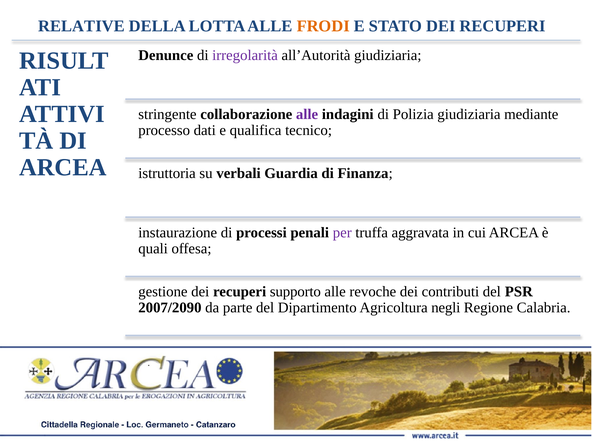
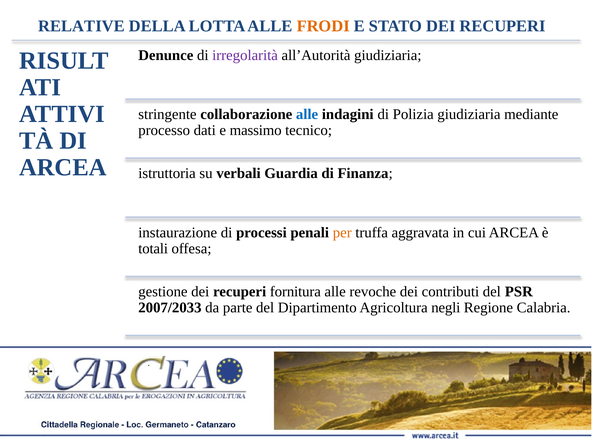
alle colour: purple -> blue (307, 114)
qualifica: qualifica -> massimo (256, 130)
per colour: purple -> orange (342, 232)
quali: quali -> totali (153, 248)
supporto: supporto -> fornitura (295, 292)
2007/2090: 2007/2090 -> 2007/2033 (170, 308)
